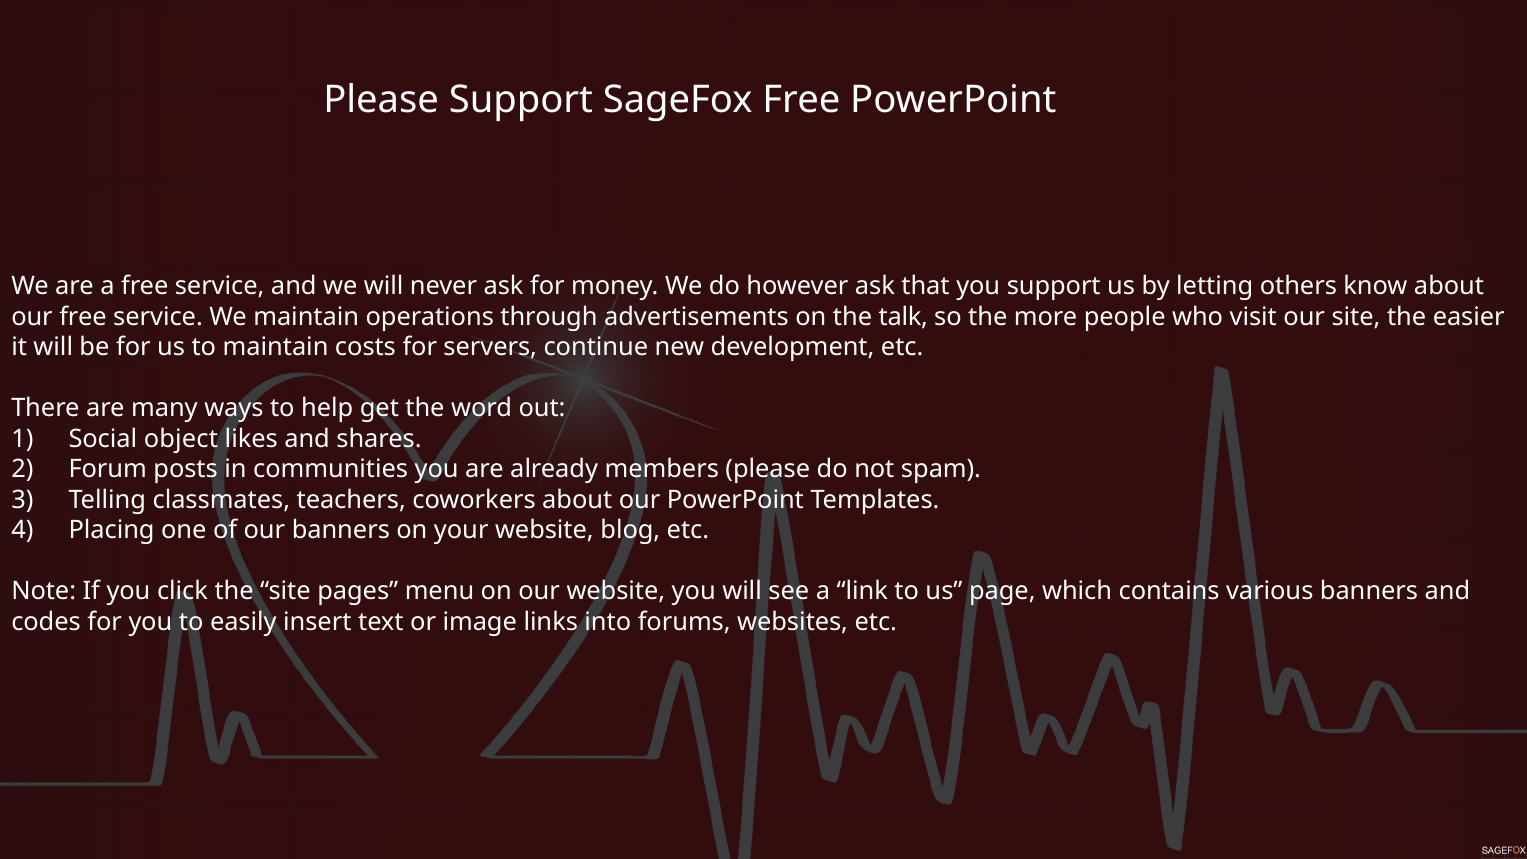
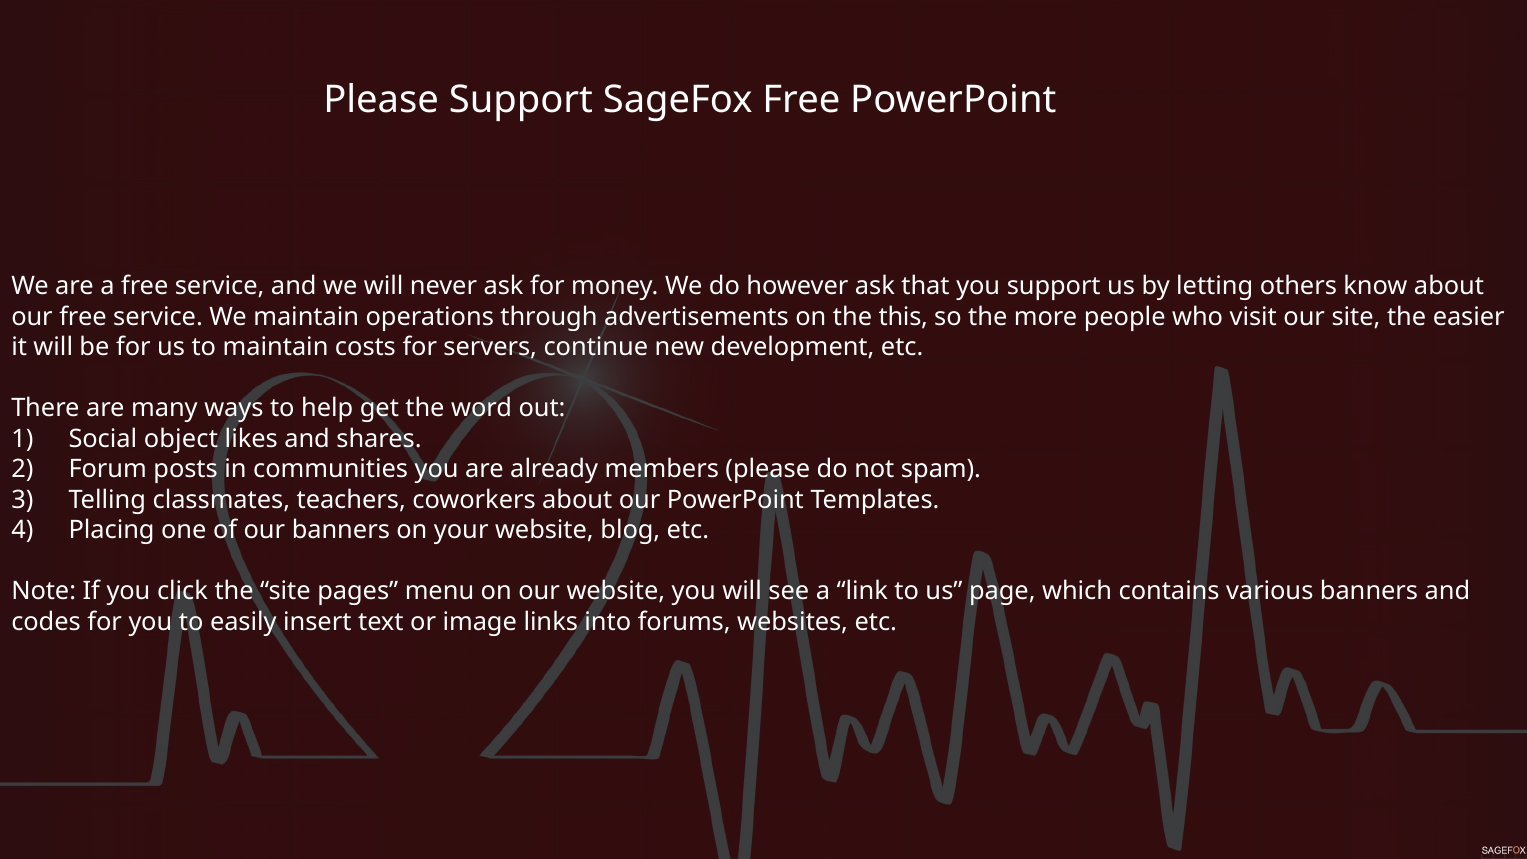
talk: talk -> this (903, 317)
